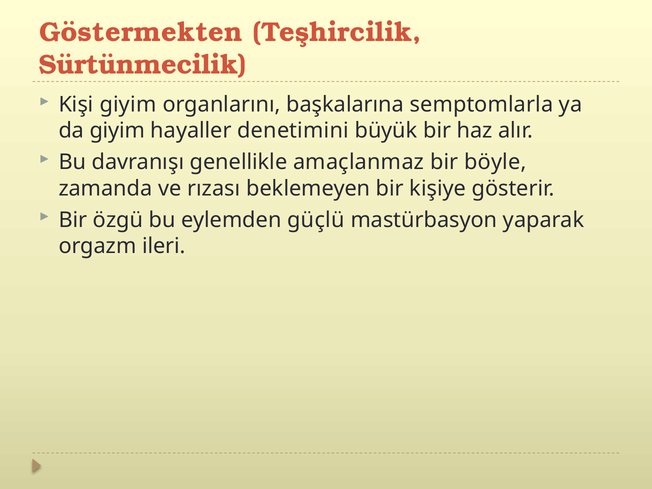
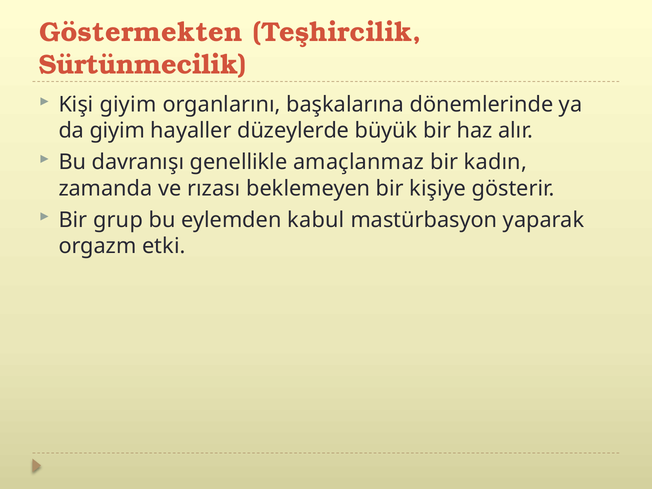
semptomlarla: semptomlarla -> dönemlerinde (482, 105)
denetimini: denetimini -> düzeylerde (293, 131)
böyle: böyle -> kadın (495, 162)
özgü: özgü -> grup (118, 220)
güçlü: güçlü -> kabul (316, 220)
ileri: ileri -> etki (164, 246)
